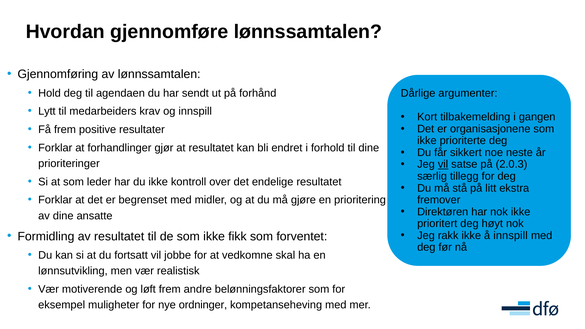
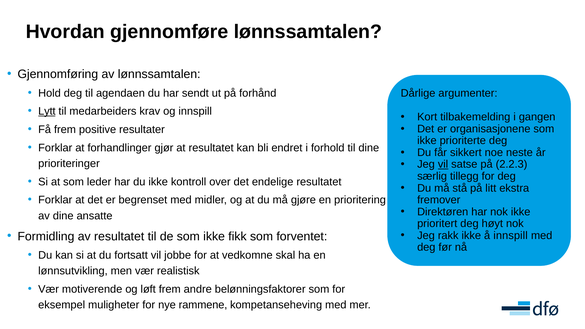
Lytt underline: none -> present (47, 111)
2.0.3: 2.0.3 -> 2.2.3 (512, 164)
ordninger: ordninger -> rammene (203, 305)
